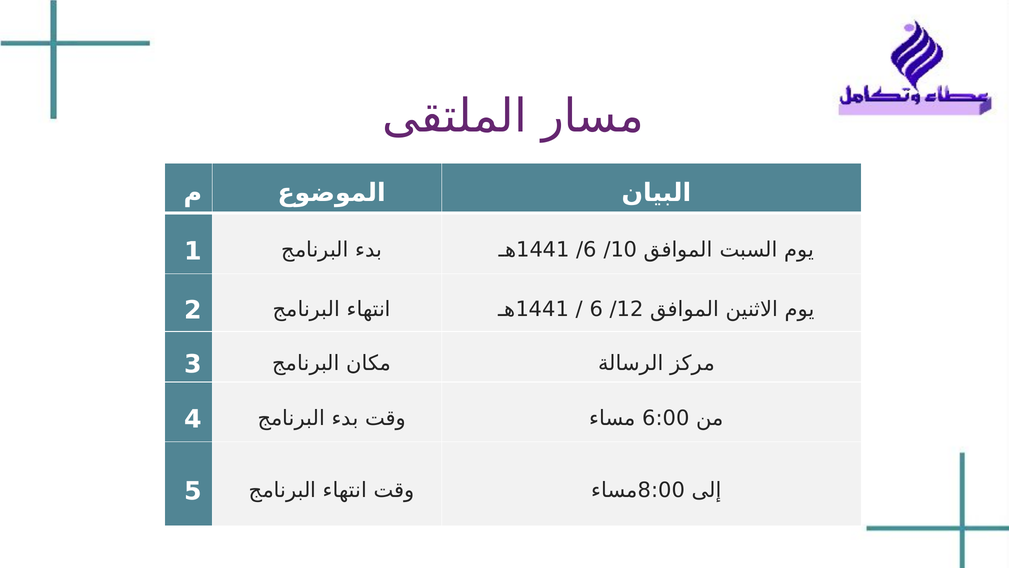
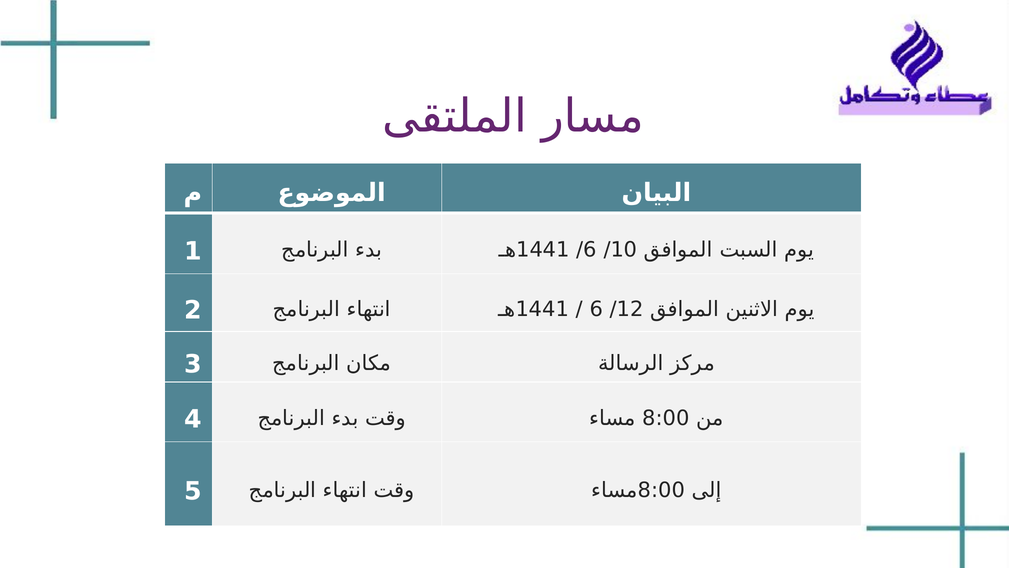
6:00: 6:00 -> 8:00 (666, 418)
